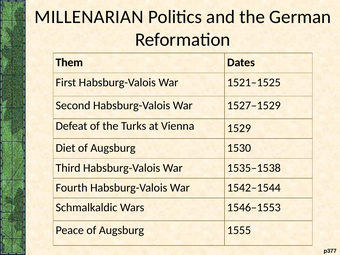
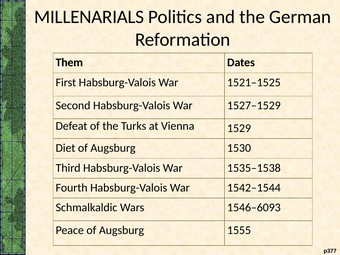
MILLENARIAN: MILLENARIAN -> MILLENARIALS (89, 17)
1546–1553: 1546–1553 -> 1546–6093 (254, 208)
